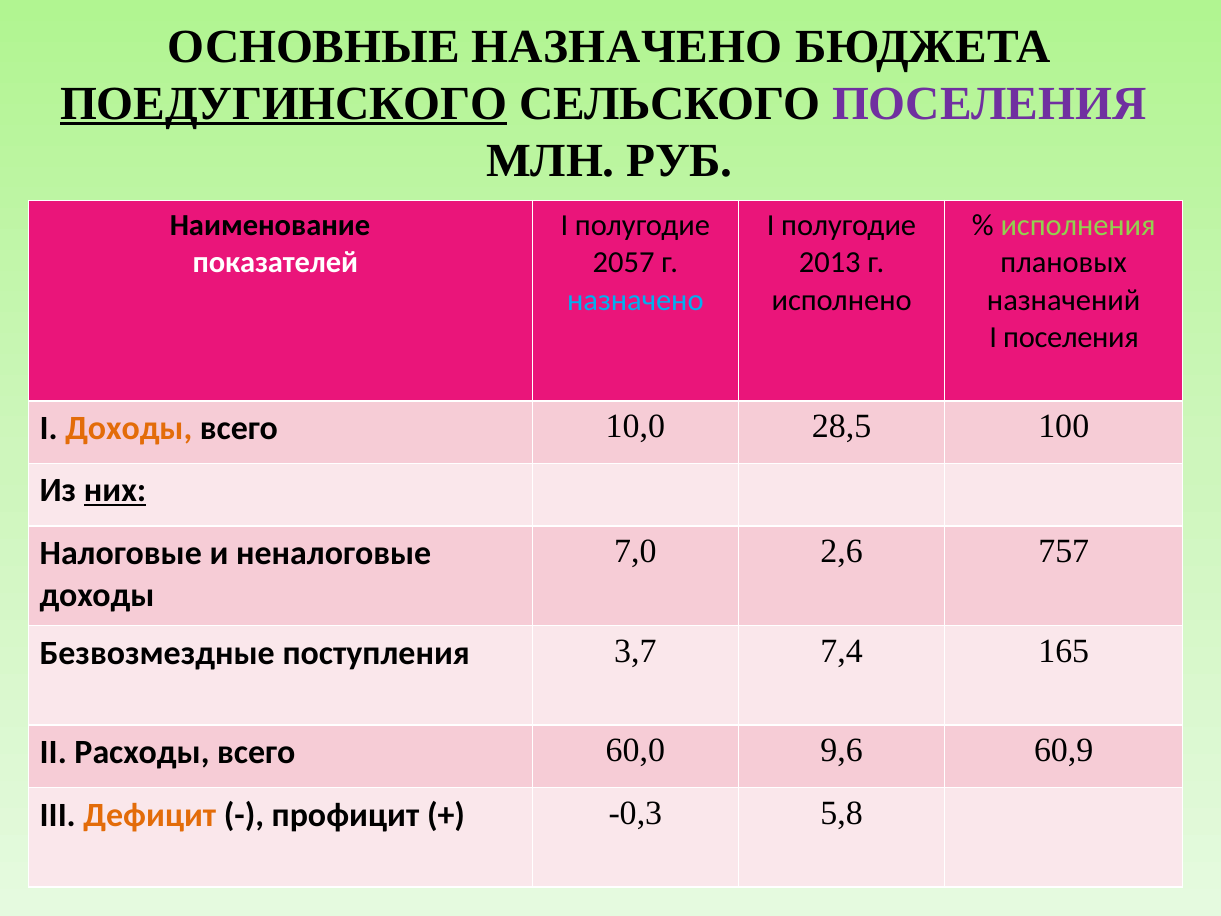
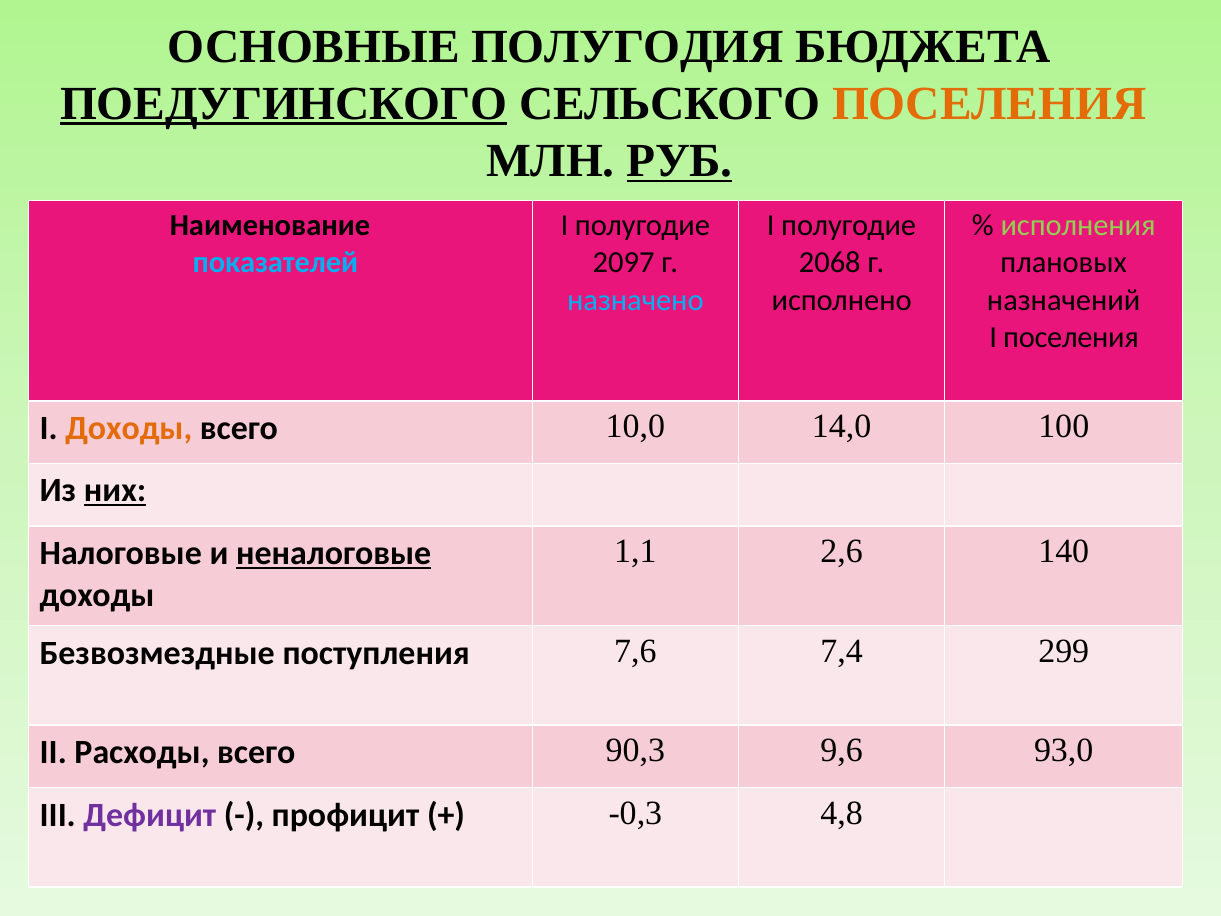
ОСНОВНЫЕ НАЗНАЧЕНО: НАЗНАЧЕНО -> ПОЛУГОДИЯ (627, 46)
ПОСЕЛЕНИЯ colour: purple -> orange (989, 103)
РУБ underline: none -> present (680, 160)
показателей colour: white -> light blue (275, 263)
2057: 2057 -> 2097 (624, 263)
2013: 2013 -> 2068 (830, 263)
28,5: 28,5 -> 14,0 (842, 426)
7,0: 7,0 -> 1,1 (635, 551)
757: 757 -> 140 (1064, 551)
неналоговые underline: none -> present (334, 553)
3,7: 3,7 -> 7,6 (635, 651)
165: 165 -> 299 (1064, 651)
60,0: 60,0 -> 90,3 (635, 750)
60,9: 60,9 -> 93,0 (1064, 750)
Дефицит colour: orange -> purple (150, 815)
5,8: 5,8 -> 4,8 (842, 813)
